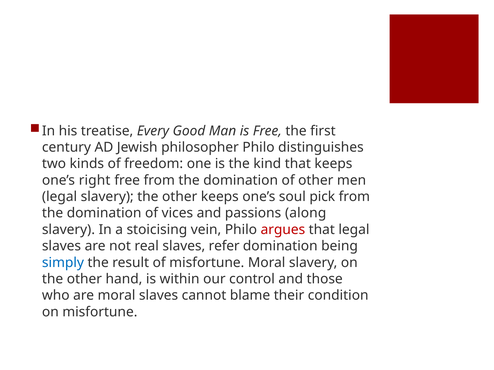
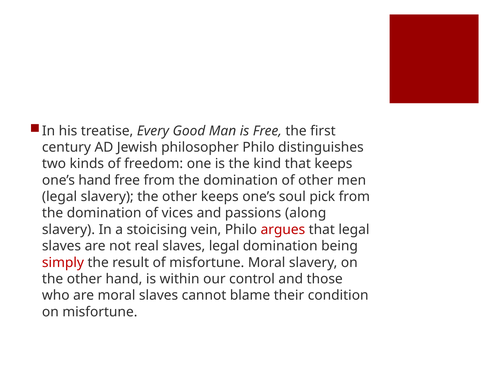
one’s right: right -> hand (95, 180)
slaves refer: refer -> legal (224, 246)
simply colour: blue -> red (63, 263)
